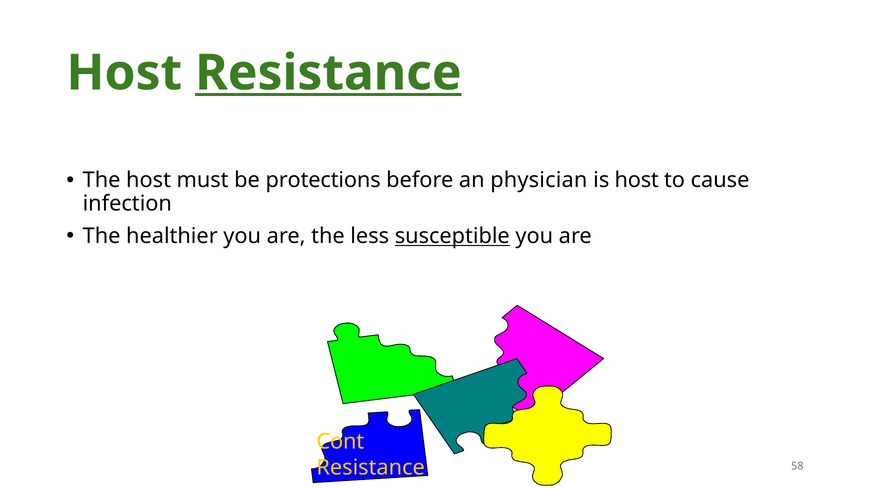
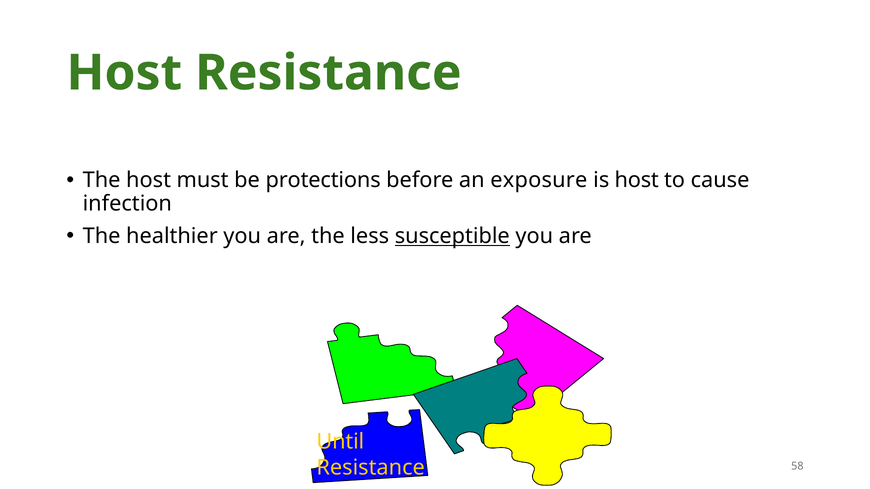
Resistance underline: present -> none (328, 73)
physician: physician -> exposure (539, 180)
Cont: Cont -> Until (340, 442)
